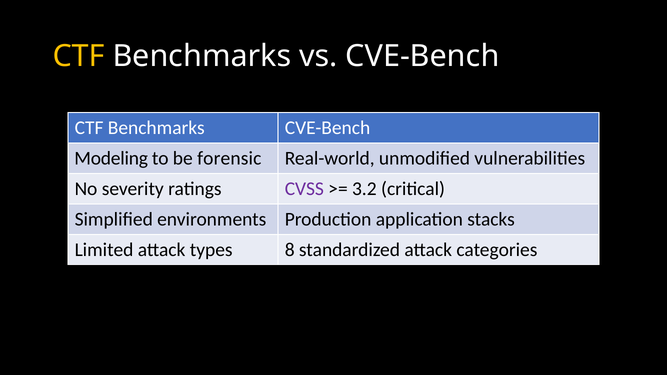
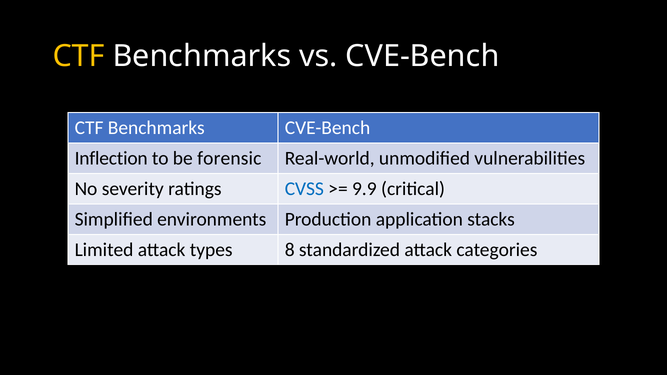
Modeling: Modeling -> Inflection (111, 159)
CVSS colour: purple -> blue (304, 189)
3.2: 3.2 -> 9.9 (364, 189)
